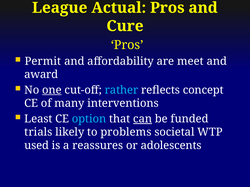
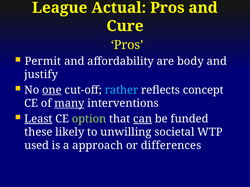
meet: meet -> body (190, 61)
award: award -> justify (41, 75)
many underline: none -> present (69, 104)
Least underline: none -> present (38, 119)
option colour: light blue -> light green (89, 119)
trials: trials -> these (38, 132)
problems: problems -> unwilling (126, 132)
reassures: reassures -> approach (98, 146)
adolescents: adolescents -> differences (171, 146)
